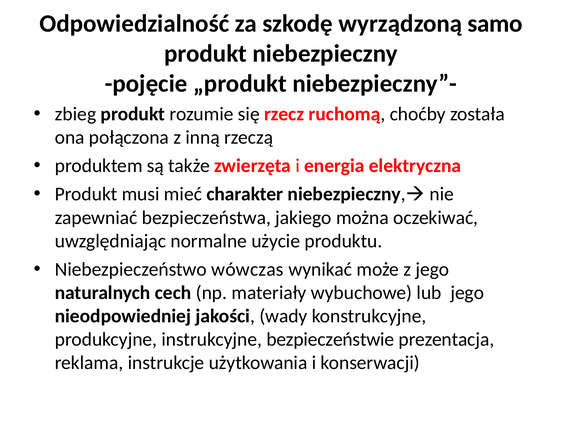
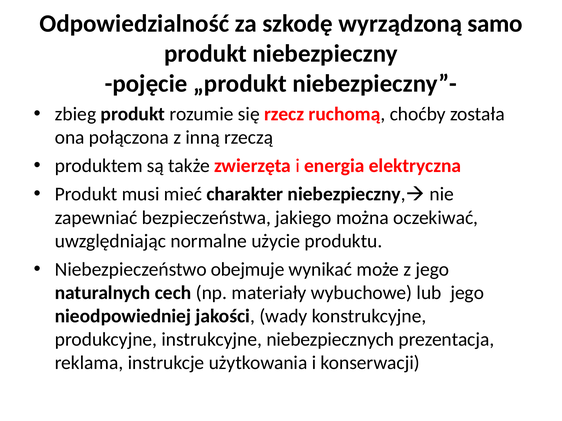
wówczas: wówczas -> obejmuje (248, 270)
bezpieczeństwie: bezpieczeństwie -> niebezpiecznych (330, 340)
